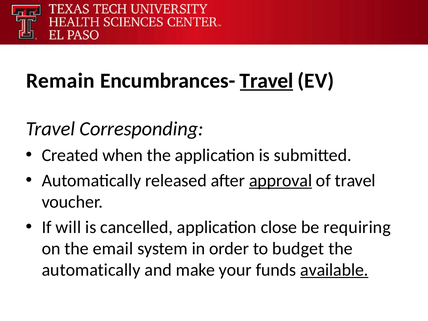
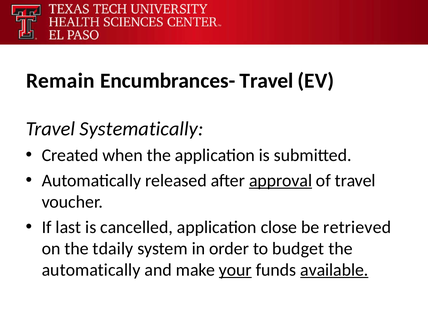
Travel underline: present -> none (267, 81)
Corresponding: Corresponding -> Systematically (142, 129)
will: will -> last (68, 227)
requiring: requiring -> retrieved (357, 227)
email: email -> tdaily (113, 249)
your underline: none -> present (235, 270)
